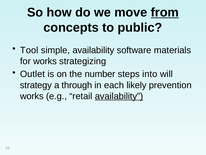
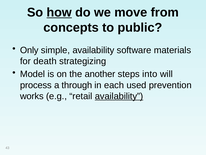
how underline: none -> present (59, 12)
from underline: present -> none (165, 12)
Tool: Tool -> Only (29, 50)
for works: works -> death (45, 61)
Outlet: Outlet -> Model (33, 74)
number: number -> another (100, 74)
strategy: strategy -> process (36, 85)
likely: likely -> used (136, 85)
